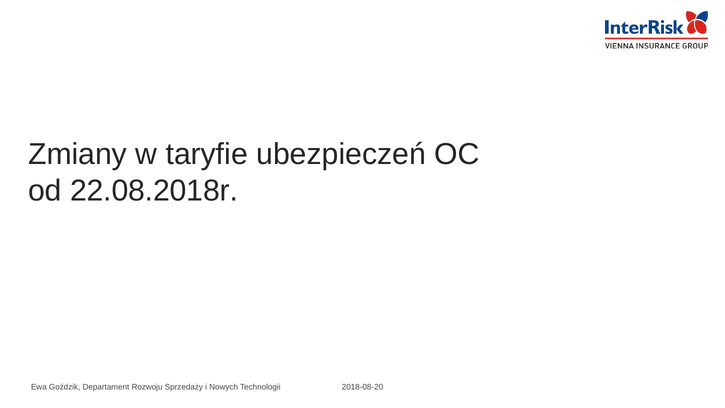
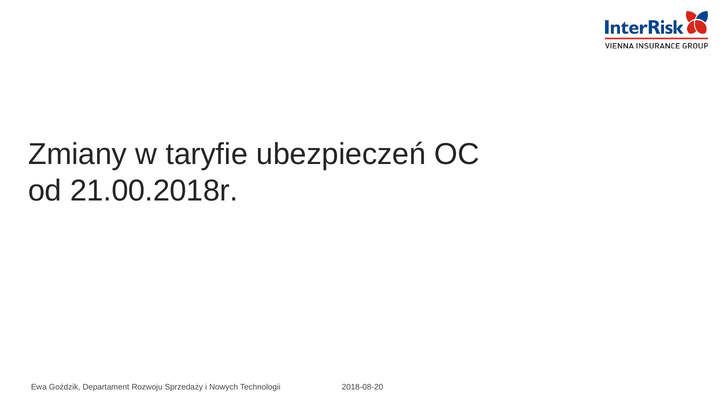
22.08.2018r: 22.08.2018r -> 21.00.2018r (154, 191)
